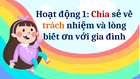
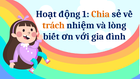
Chia colour: red -> orange (101, 14)
